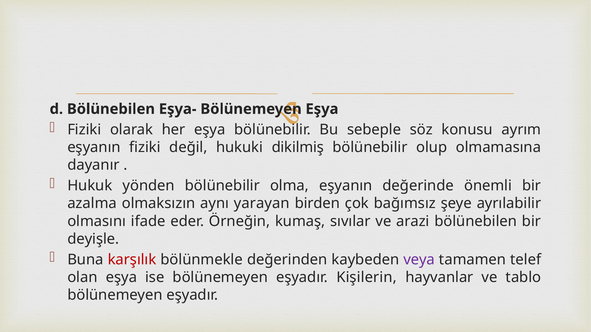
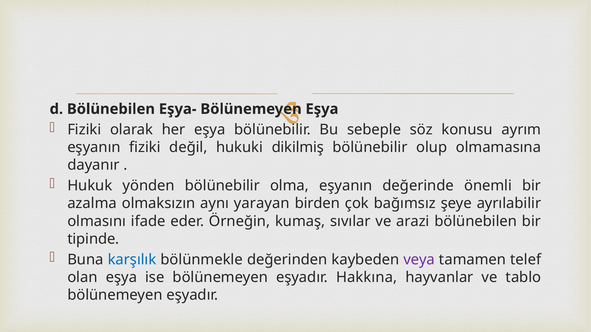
deyişle: deyişle -> tipinde (93, 239)
karşılık colour: red -> blue (132, 260)
Kişilerin: Kişilerin -> Hakkına (367, 278)
